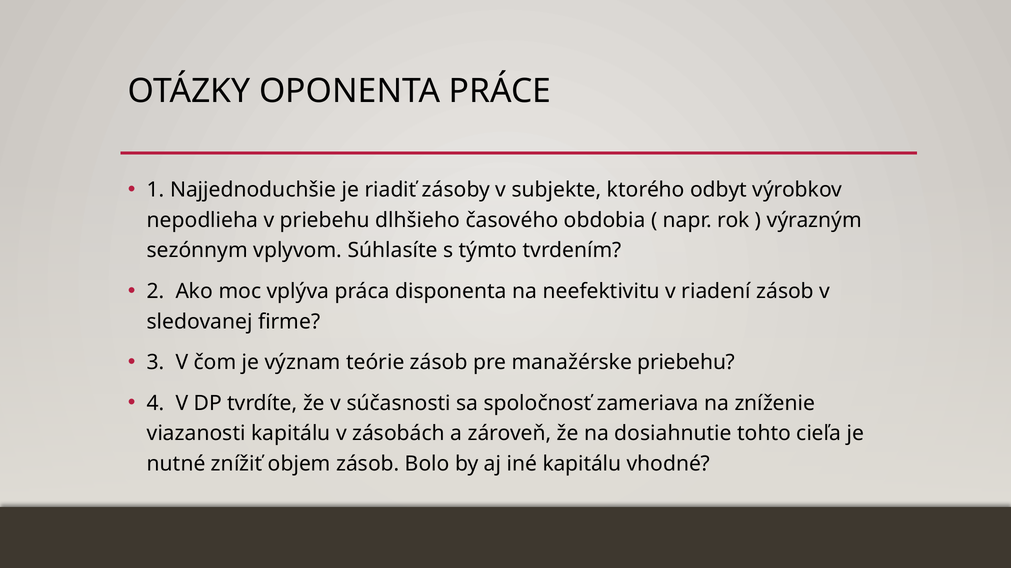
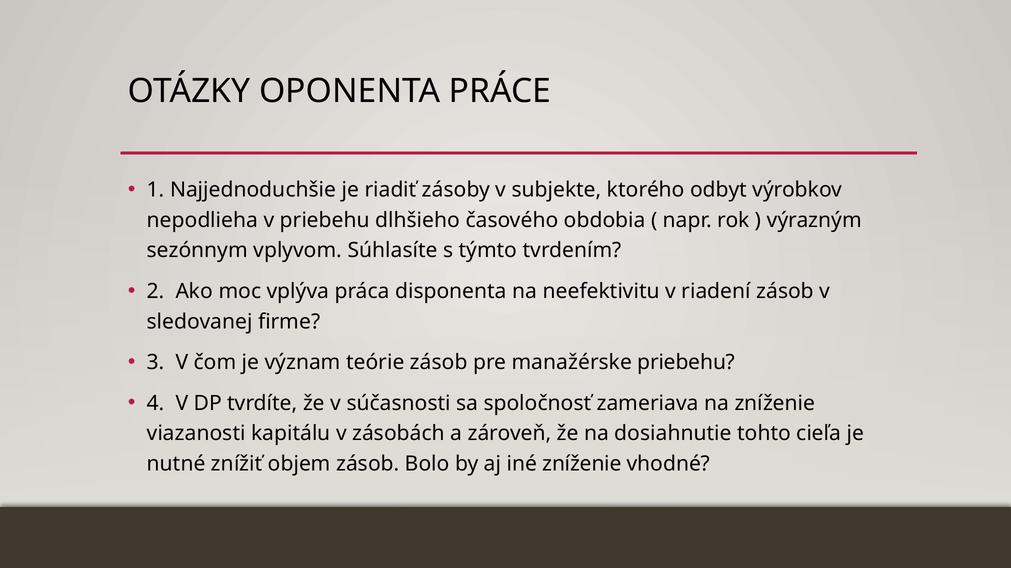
iné kapitálu: kapitálu -> zníženie (582, 464)
